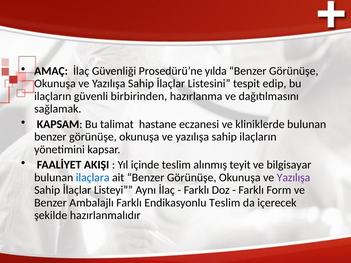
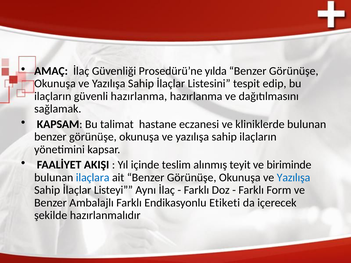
güvenli birbirinden: birbirinden -> hazırlanma (139, 96)
bilgisayar: bilgisayar -> biriminde (289, 165)
Yazılışa colour: purple -> blue (294, 178)
Endikasyonlu Teslim: Teslim -> Etiketi (225, 203)
